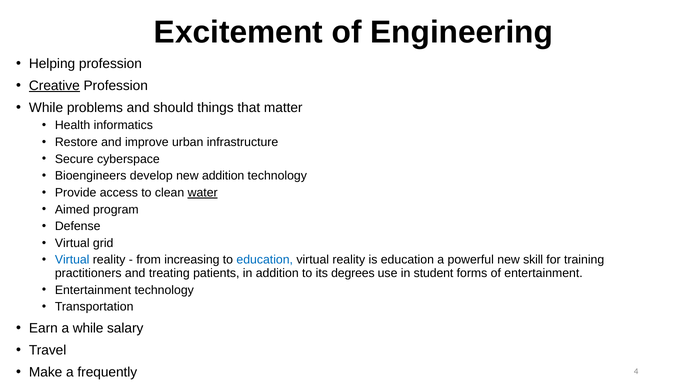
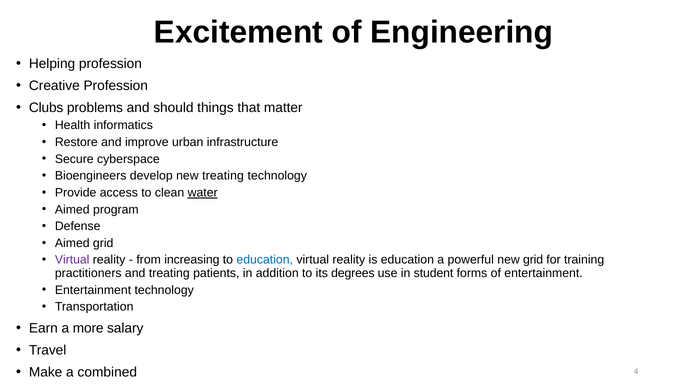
Creative underline: present -> none (54, 86)
While: While -> Clubs (46, 108)
new addition: addition -> treating (223, 176)
Virtual: Virtual -> Aimed (72, 243)
Virtual colour: blue -> purple (72, 260)
new skill: skill -> grid (533, 260)
a while: while -> more (88, 328)
frequently: frequently -> combined (107, 372)
